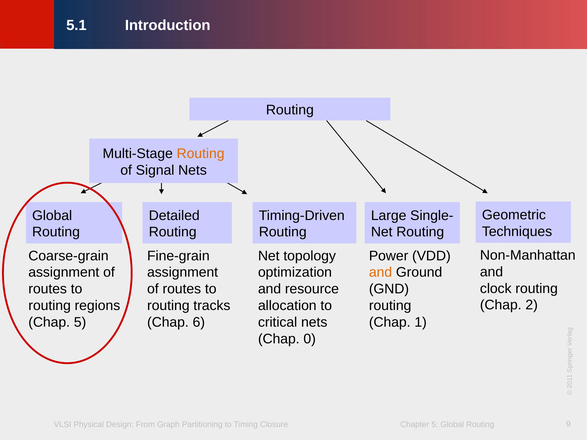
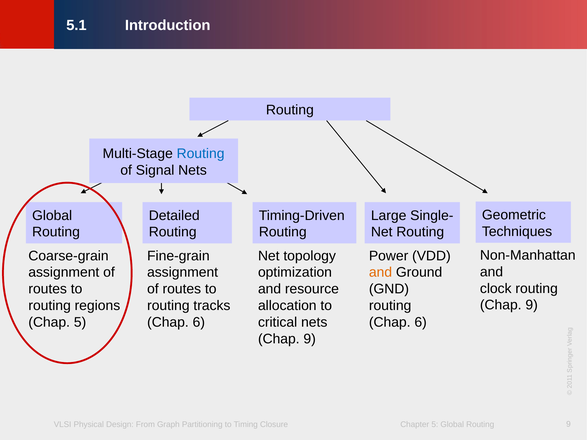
Routing colour: orange -> blue (201, 154)
2: 2 -> 9 (532, 305)
1: 1 -> 6 (421, 322)
0: 0 -> 9 (310, 339)
